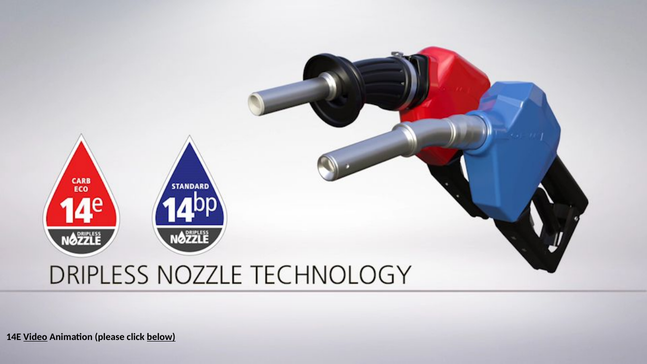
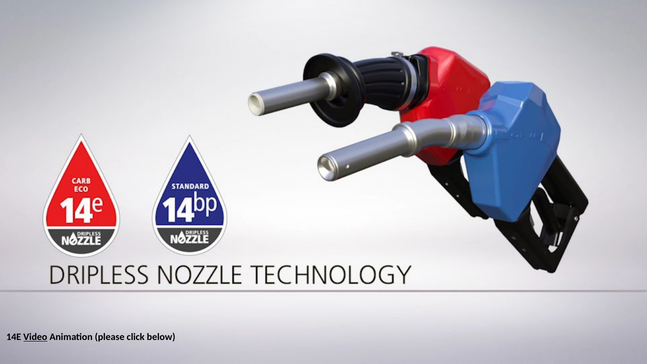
below underline: present -> none (161, 337)
